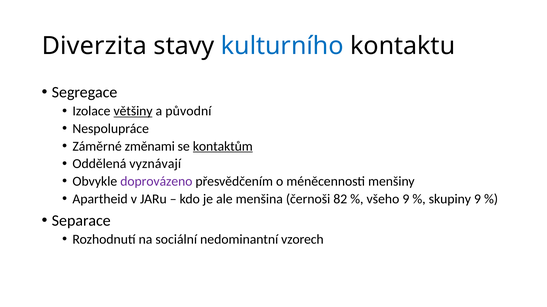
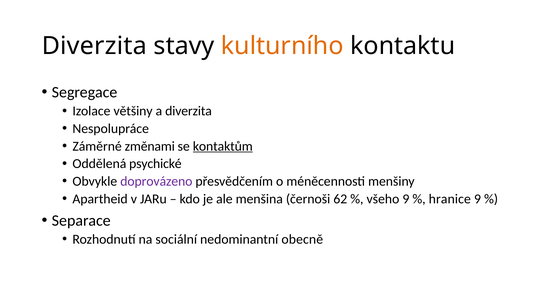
kulturního colour: blue -> orange (282, 46)
většiny underline: present -> none (133, 111)
a původní: původní -> diverzita (189, 111)
vyznávají: vyznávají -> psychické (155, 164)
82: 82 -> 62 (340, 199)
skupiny: skupiny -> hranice (450, 199)
vzorech: vzorech -> obecně (302, 240)
